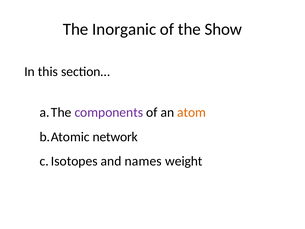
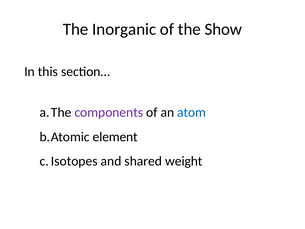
atom colour: orange -> blue (192, 112)
network: network -> element (115, 137)
names: names -> shared (143, 161)
